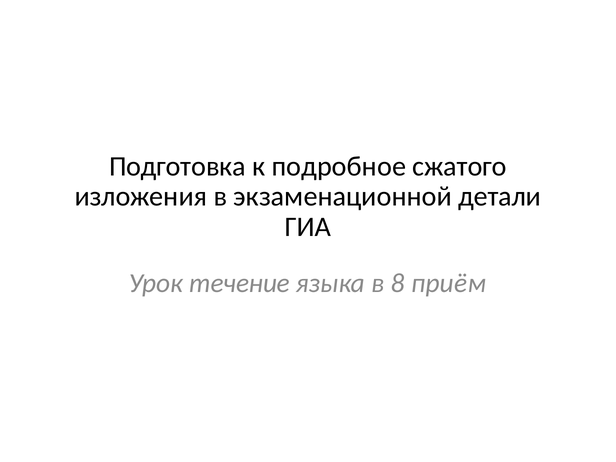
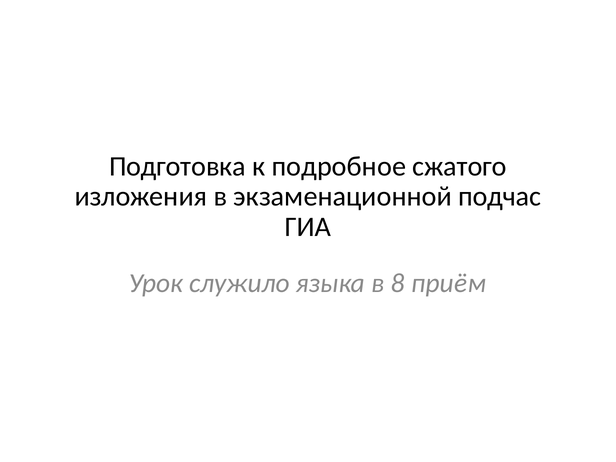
детали: детали -> подчас (500, 197)
течение: течение -> служило (239, 283)
